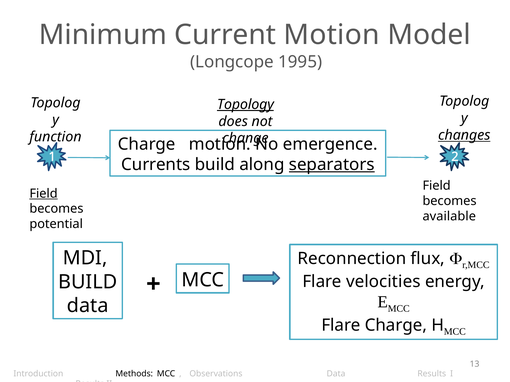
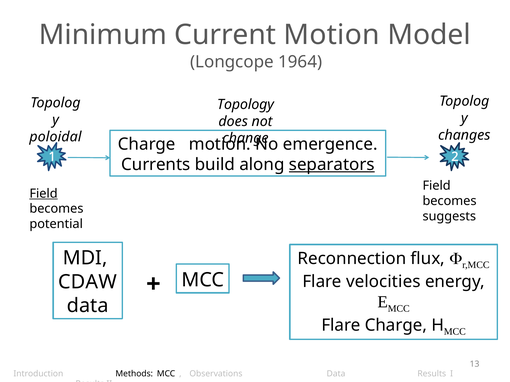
1995: 1995 -> 1964 (300, 62)
Topology underline: present -> none (246, 104)
changes underline: present -> none (464, 135)
function: function -> poloidal (55, 137)
available: available -> suggests (449, 216)
BUILD: BUILD -> CDAW (88, 282)
